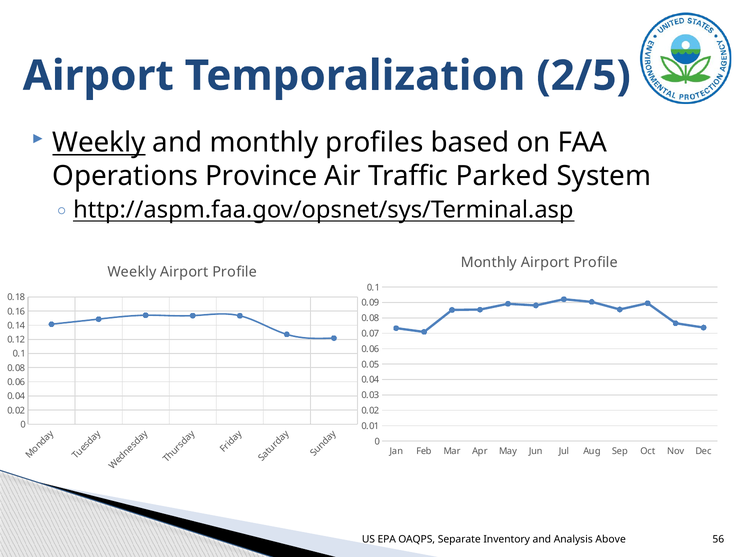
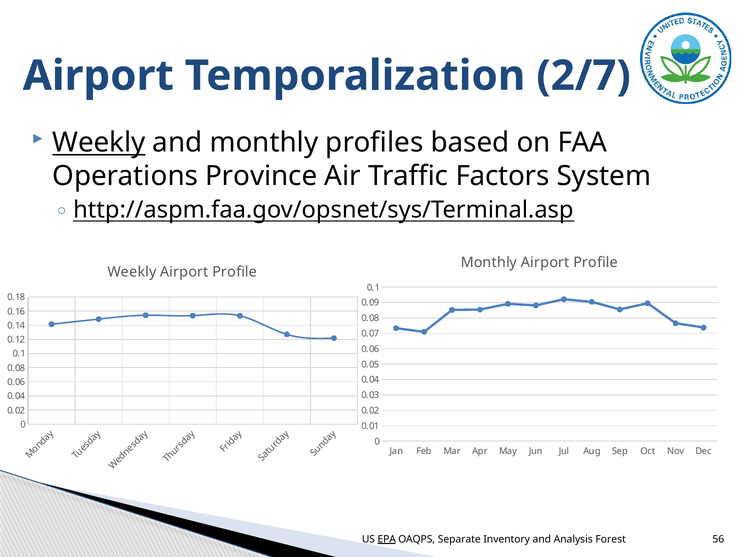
2/5: 2/5 -> 2/7 (584, 76)
Parked: Parked -> Factors (503, 176)
EPA underline: none -> present (387, 539)
Above: Above -> Forest (611, 539)
